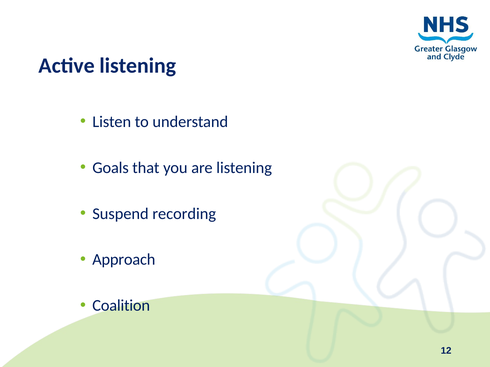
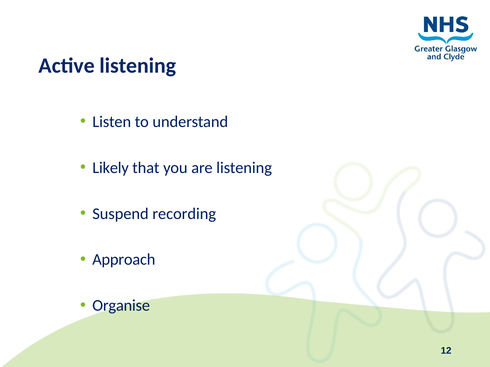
Goals: Goals -> Likely (111, 168)
Coalition: Coalition -> Organise (121, 306)
